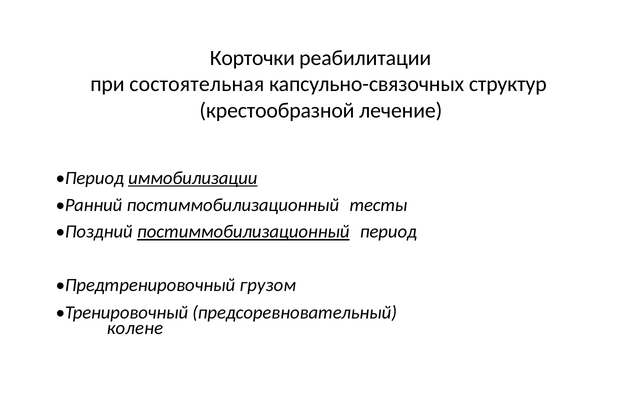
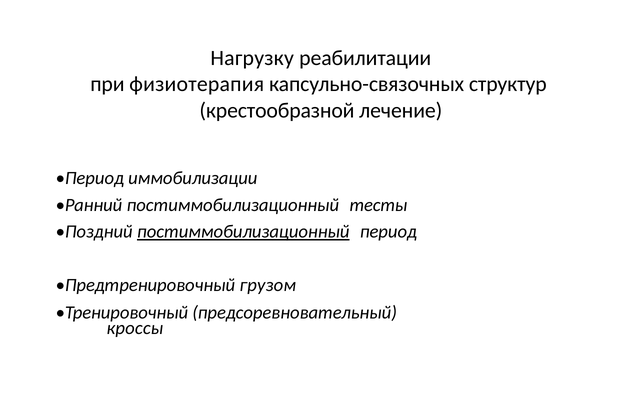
Корточки: Корточки -> Нагрузку (252, 58)
состоятельная: состоятельная -> физиотерапия (197, 84)
иммобилизации underline: present -> none (193, 178)
колене: колене -> кроссы (135, 328)
